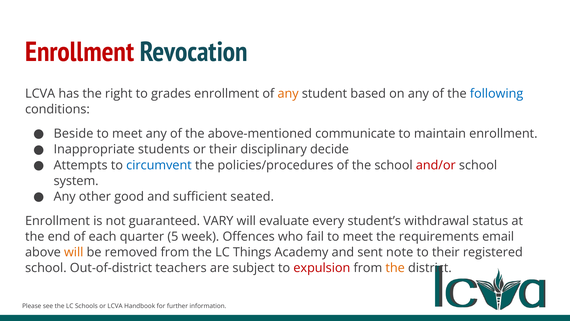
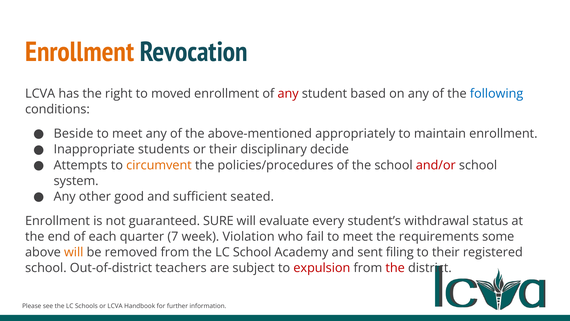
Enrollment colour: red -> orange (80, 52)
grades: grades -> moved (171, 94)
any colour: orange -> red (288, 94)
communicate: communicate -> appropriately (355, 134)
circumvent colour: blue -> orange (159, 165)
VARY: VARY -> SURE (218, 221)
5: 5 -> 7 (173, 236)
Offences: Offences -> Violation (249, 236)
email: email -> some (498, 236)
LC Things: Things -> School (252, 252)
note: note -> filing (400, 252)
the colour: orange -> red (395, 268)
